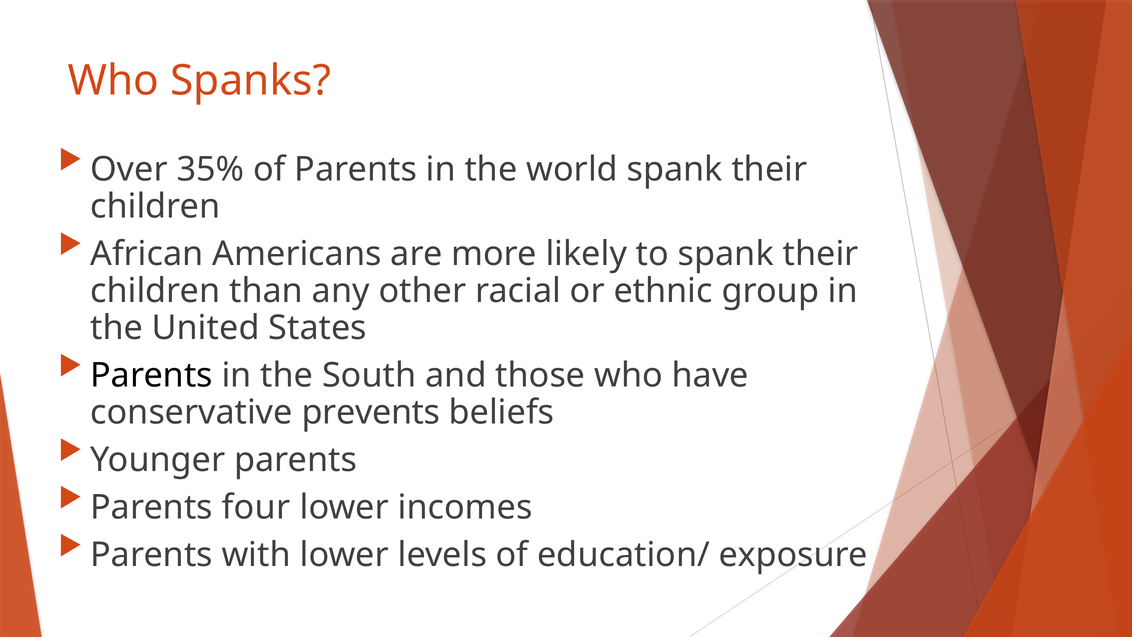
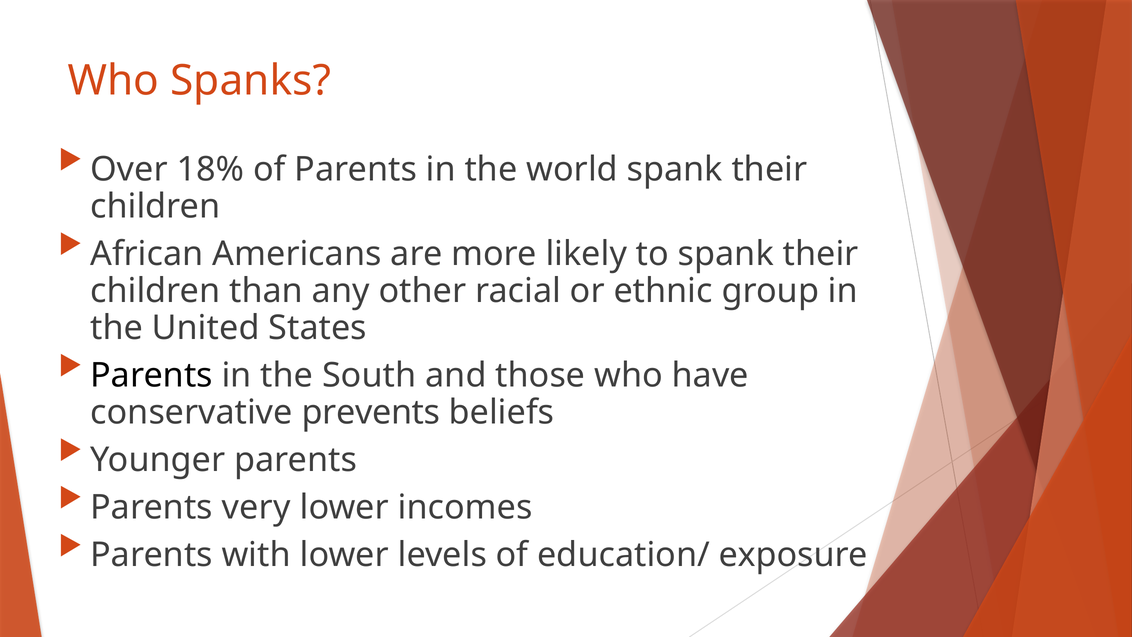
35%: 35% -> 18% (210, 169)
four: four -> very (256, 507)
